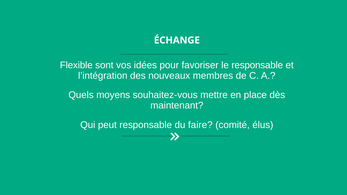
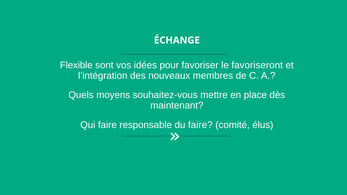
le responsable: responsable -> favoriseront (257, 65)
Qui peut: peut -> faire (107, 125)
